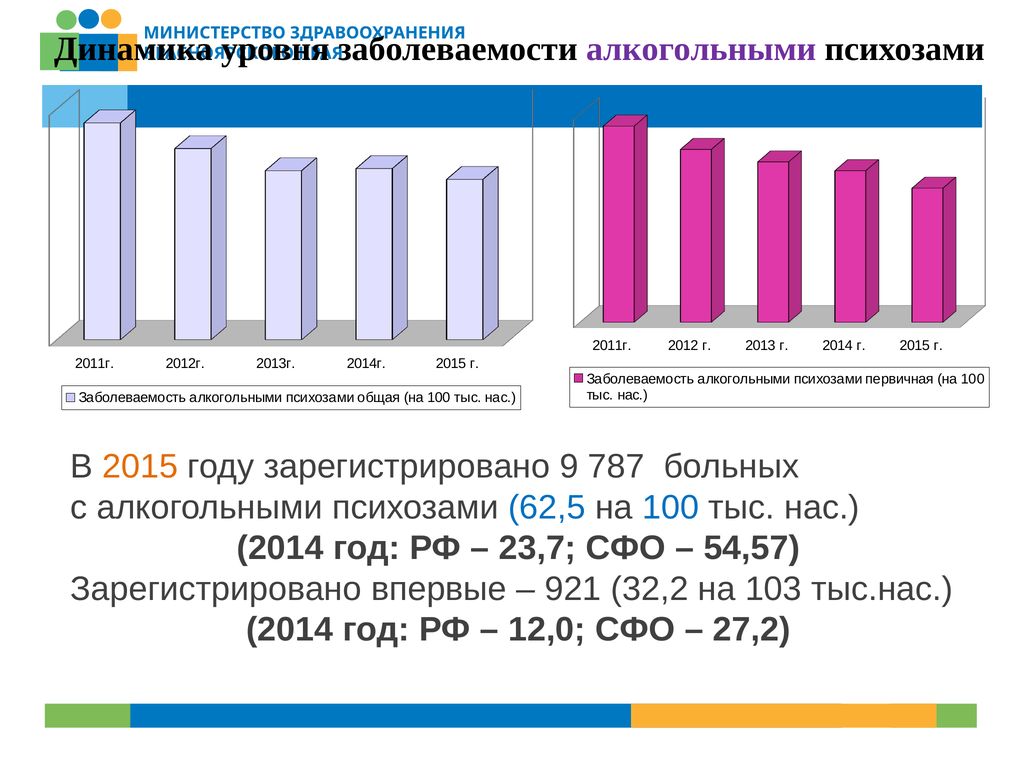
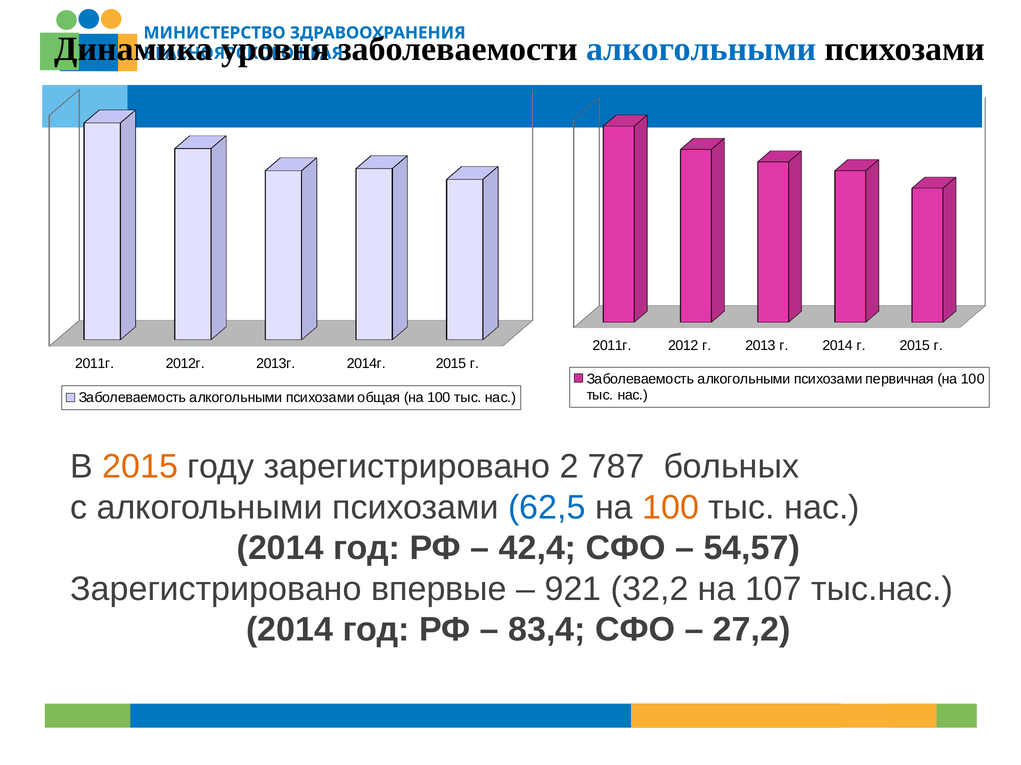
алкогольными colour: purple -> blue (701, 49)
9: 9 -> 2 (569, 467)
100 colour: blue -> orange (671, 508)
23,7: 23,7 -> 42,4 (538, 549)
103: 103 -> 107 (773, 589)
12,0: 12,0 -> 83,4 (547, 630)
